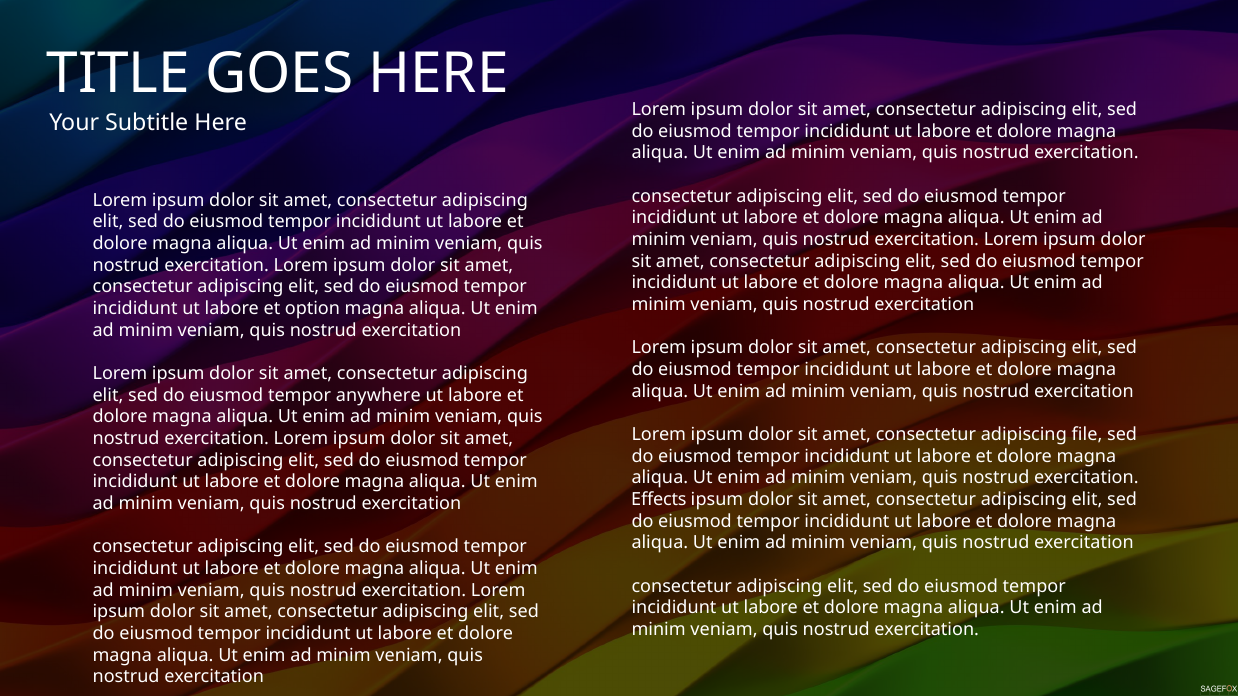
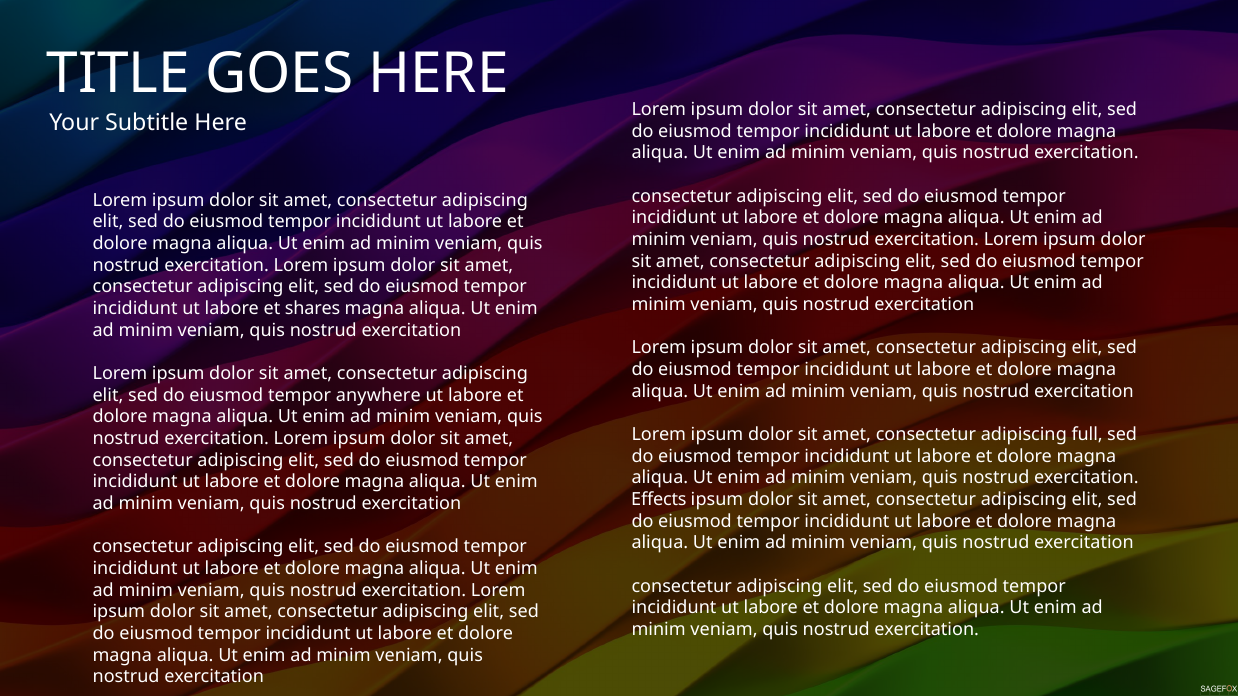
option: option -> shares (313, 309)
file: file -> full (1087, 435)
